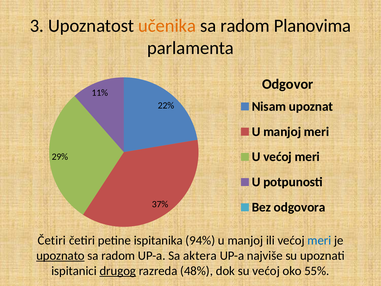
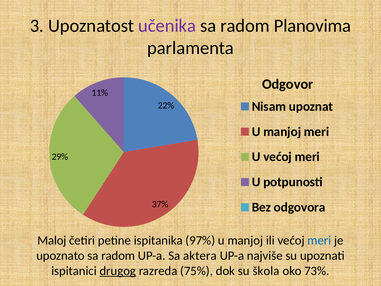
učenika colour: orange -> purple (167, 26)
Četiri: Četiri -> Maloj (52, 240)
94%: 94% -> 97% (200, 240)
upoznato underline: present -> none (60, 256)
48%: 48% -> 75% (197, 271)
su većoj: većoj -> škola (266, 271)
55%: 55% -> 73% (317, 271)
